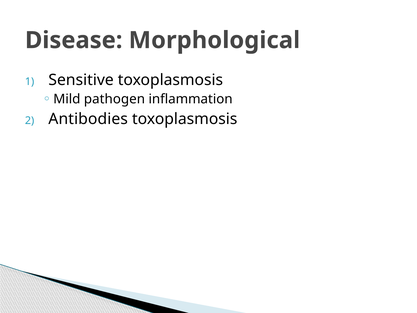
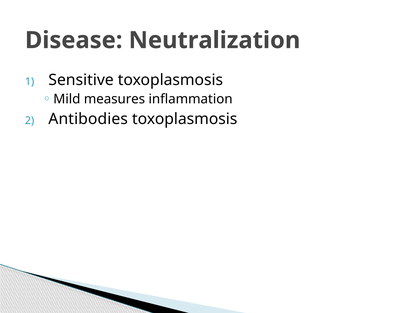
Morphological: Morphological -> Neutralization (214, 40)
pathogen: pathogen -> measures (114, 99)
